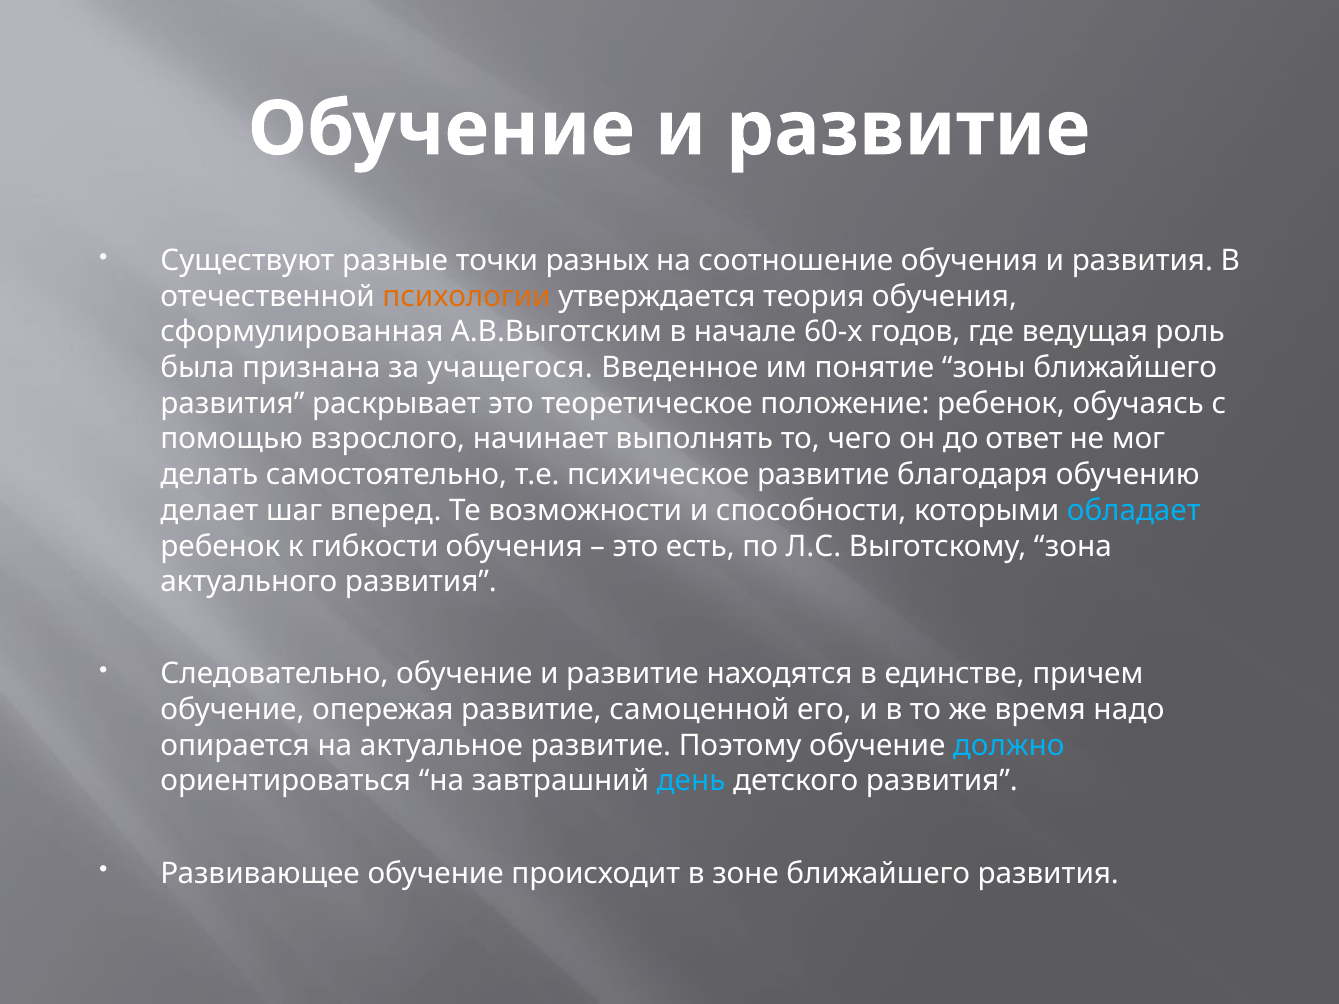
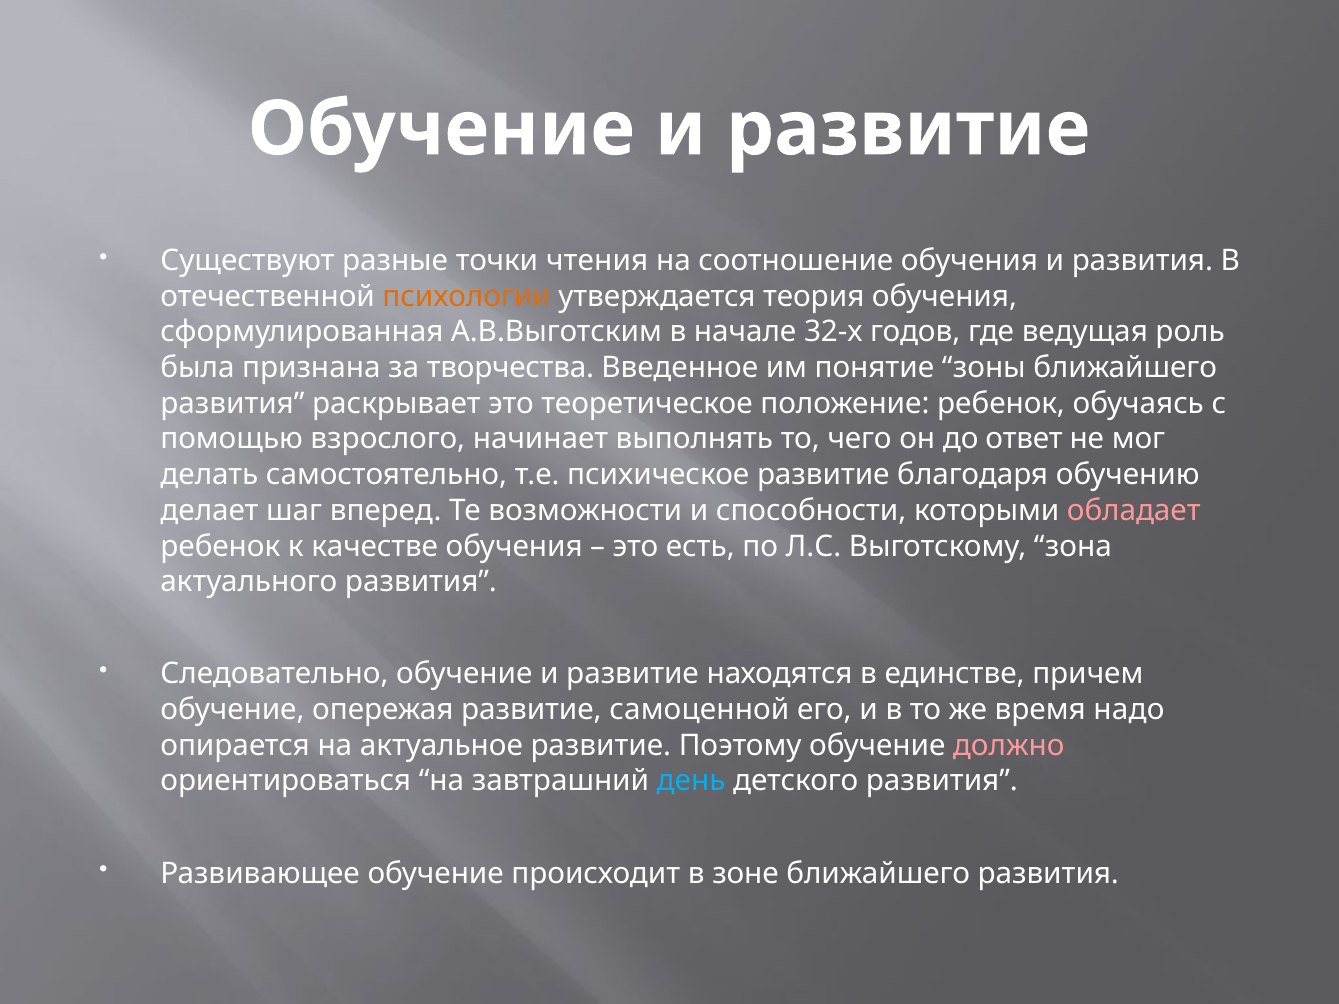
разных: разных -> чтения (597, 261)
60-х: 60-х -> 32-х (833, 332)
учащегося: учащегося -> творчества (510, 368)
обладает colour: light blue -> pink (1134, 511)
гибкости: гибкости -> качестве (375, 546)
должно colour: light blue -> pink (1009, 746)
